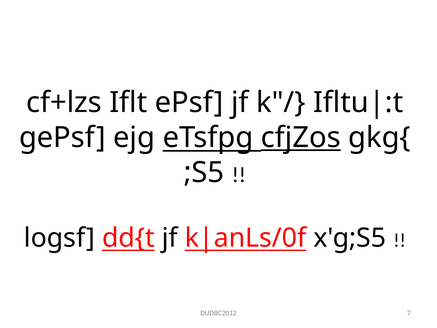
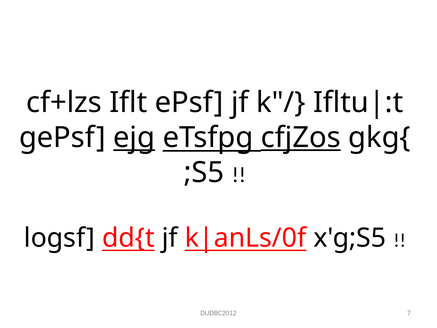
ejg underline: none -> present (134, 138)
